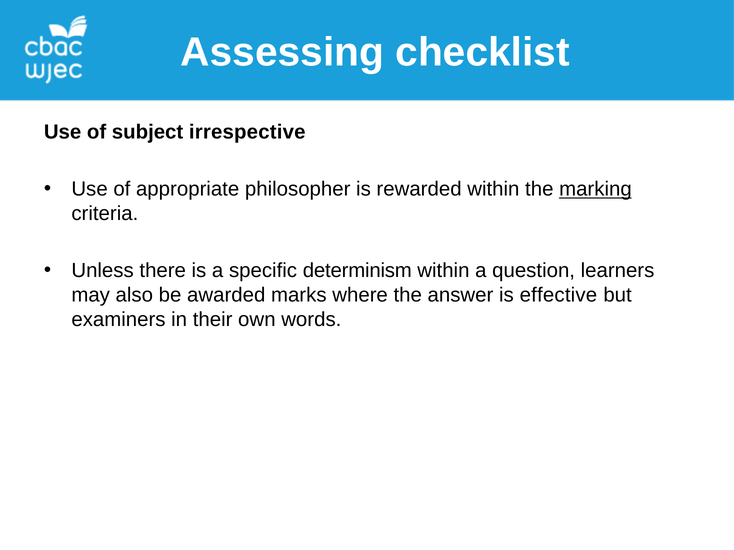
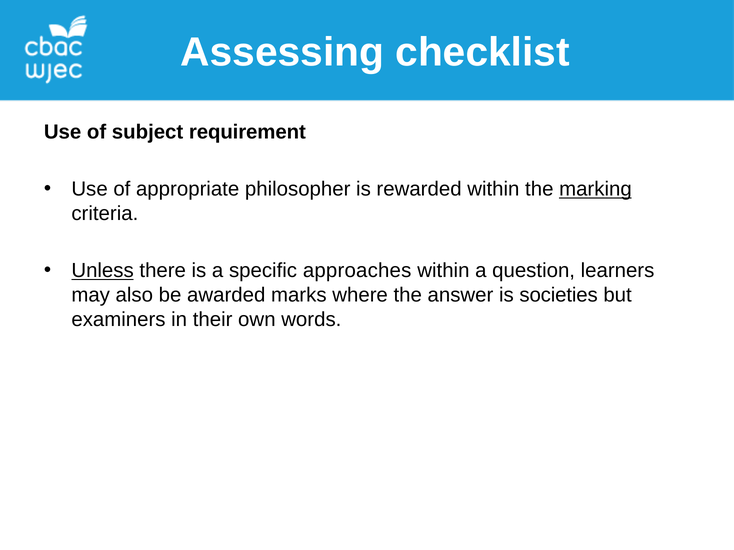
irrespective: irrespective -> requirement (247, 132)
Unless underline: none -> present (103, 271)
determinism: determinism -> approaches (357, 271)
effective: effective -> societies (559, 295)
